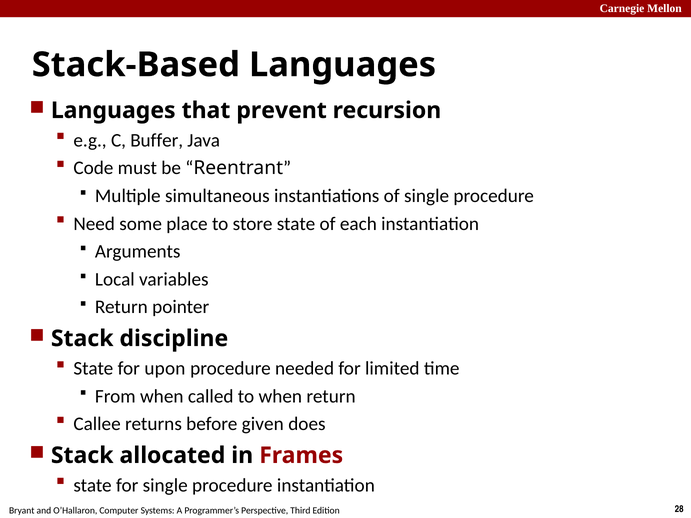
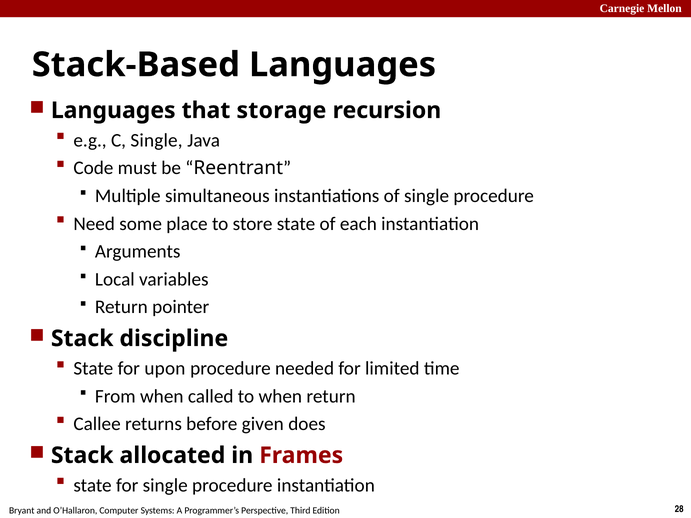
prevent: prevent -> storage (281, 110)
C Buffer: Buffer -> Single (157, 140)
